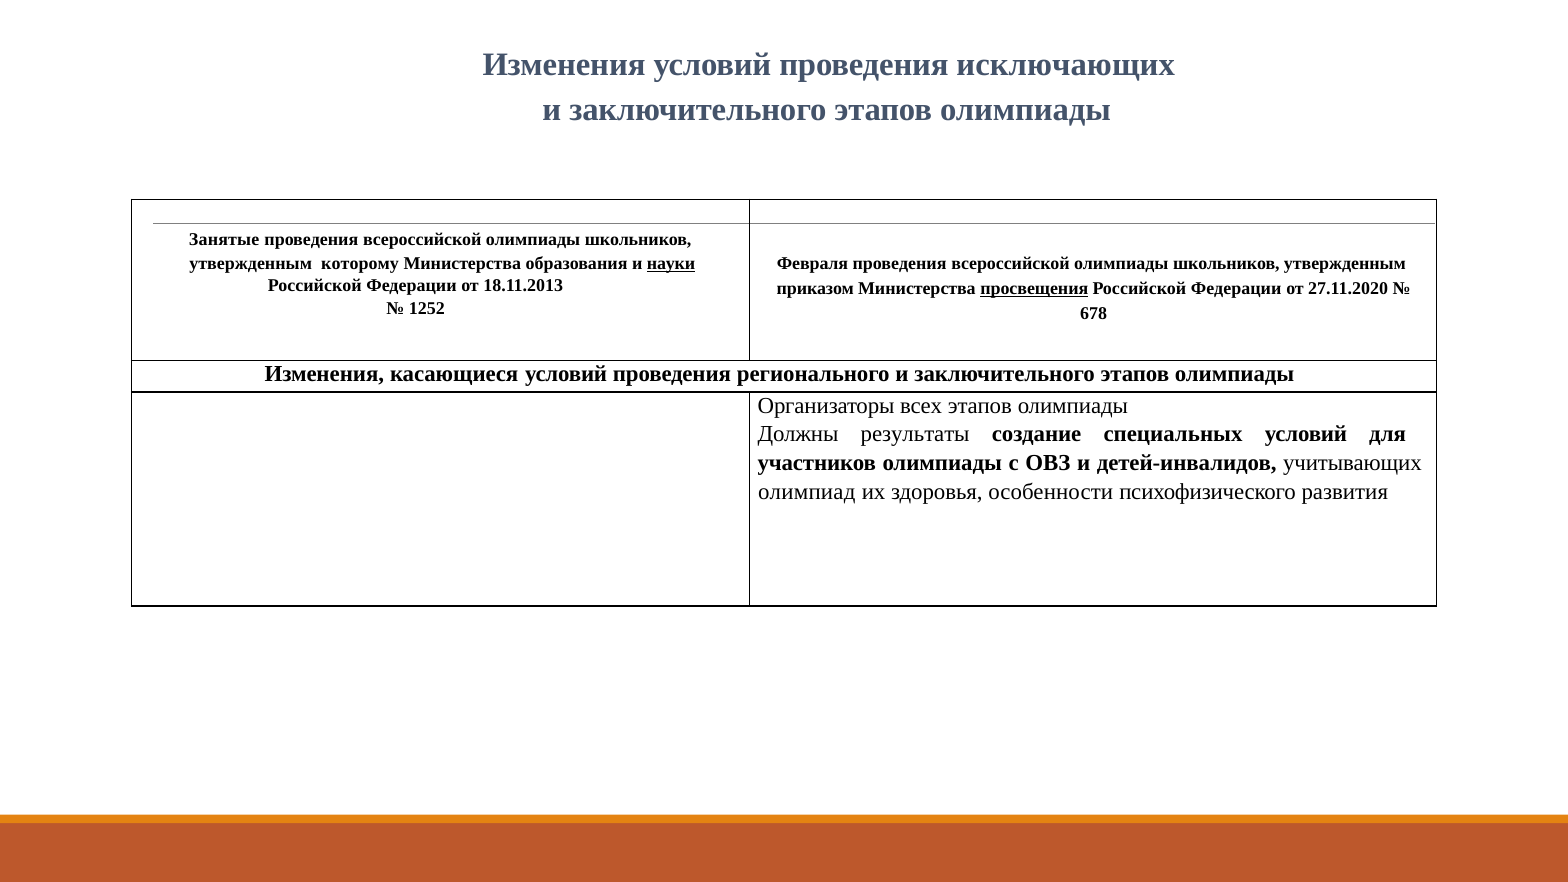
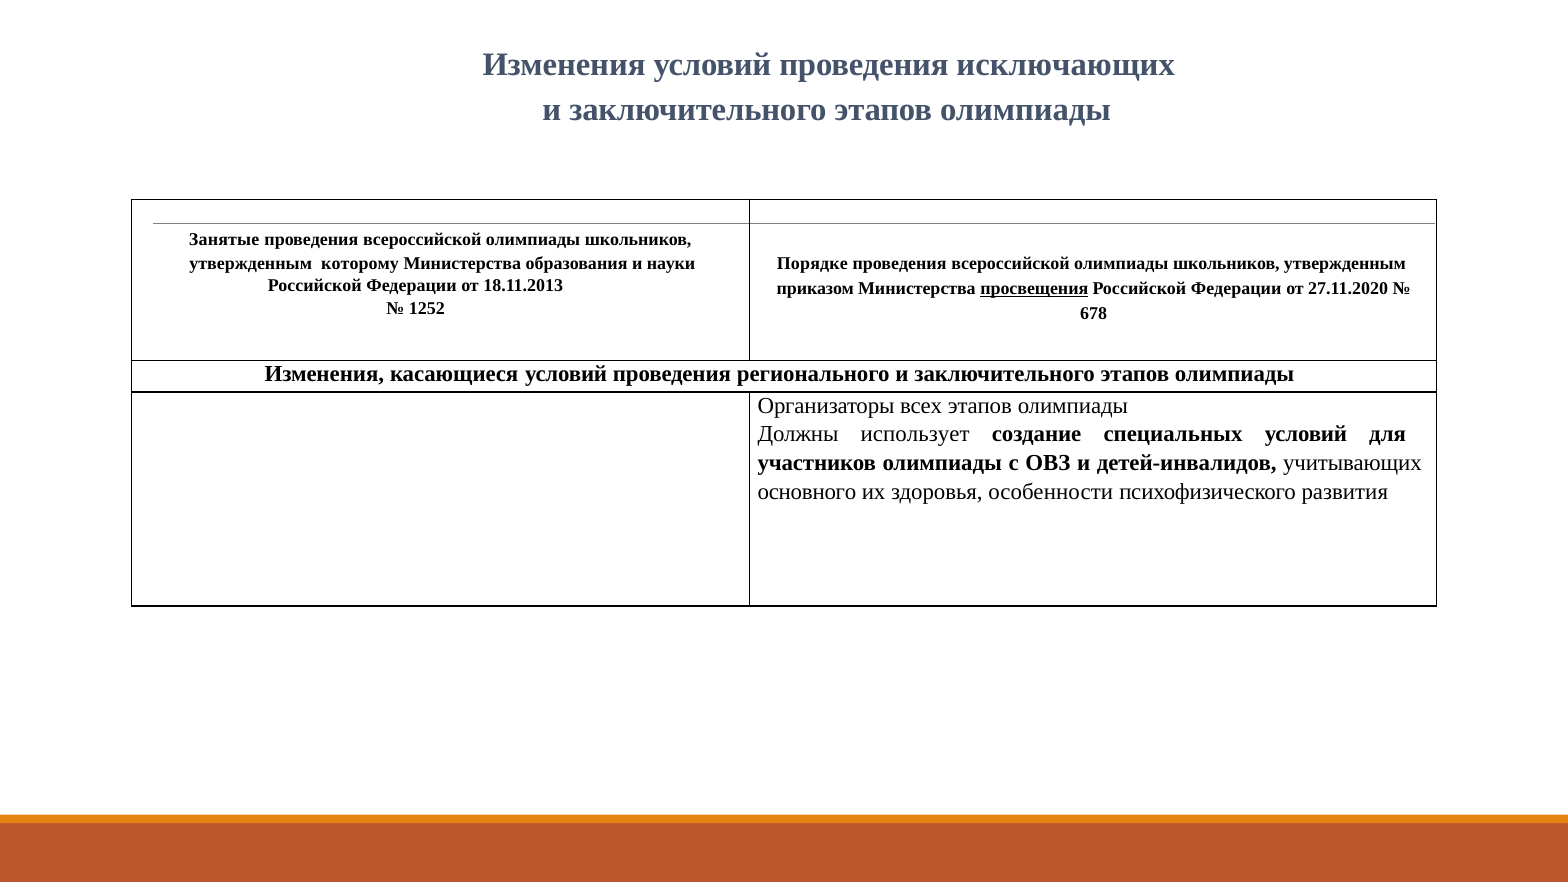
науки underline: present -> none (671, 264)
Февраля: Февраля -> Порядке (812, 264)
результаты: результаты -> использует (915, 434)
олимпиад: олимпиад -> основного (807, 492)
